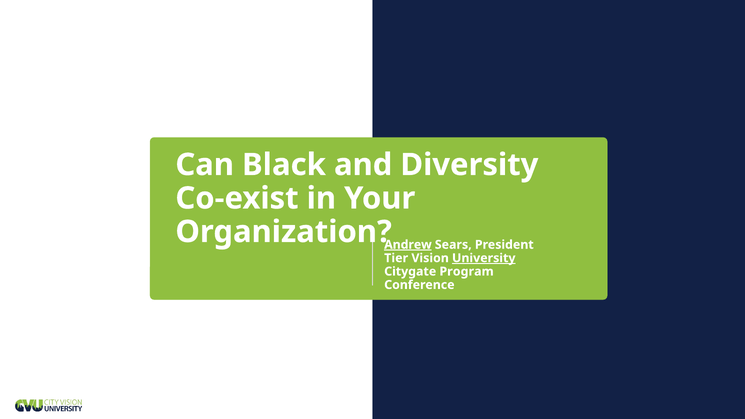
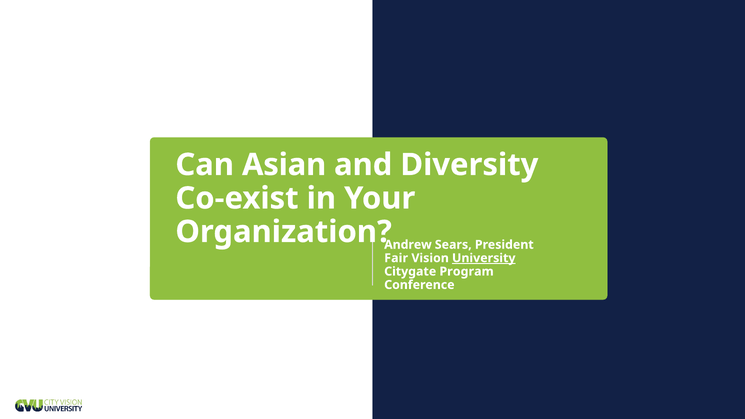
Black: Black -> Asian (284, 165)
Andrew underline: present -> none (408, 245)
Tier: Tier -> Fair (396, 258)
